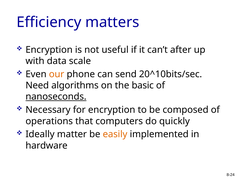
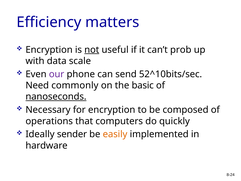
not underline: none -> present (92, 50)
after: after -> prob (181, 50)
our colour: orange -> purple (57, 74)
20^10bits/sec: 20^10bits/sec -> 52^10bits/sec (171, 74)
algorithms: algorithms -> commonly (75, 85)
matter: matter -> sender (72, 134)
